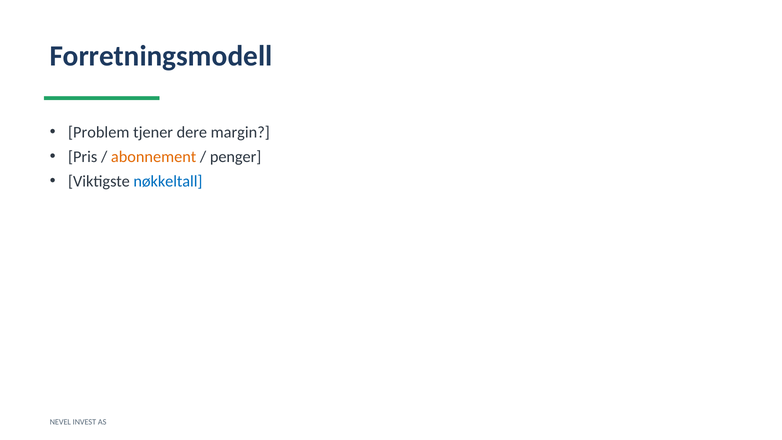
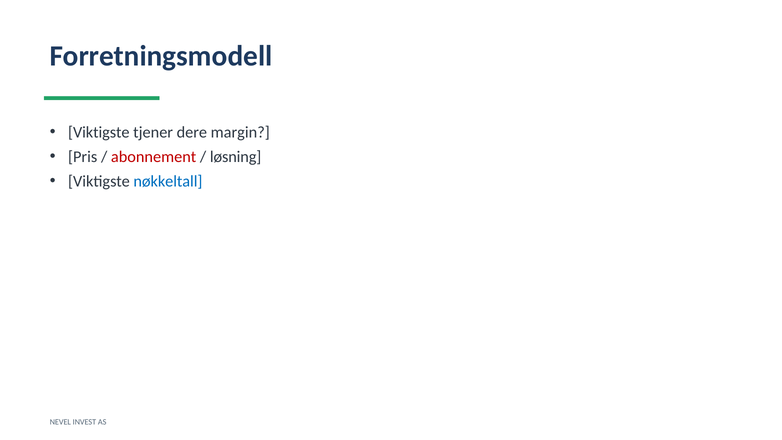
Problem: Problem -> Viktigste (99, 132)
abonnement colour: orange -> red (154, 157)
penger: penger -> løsning (236, 157)
